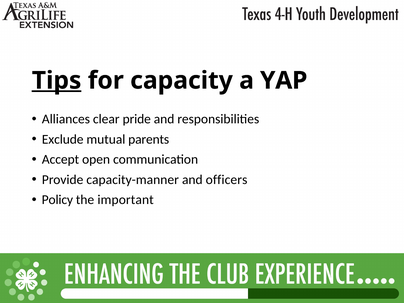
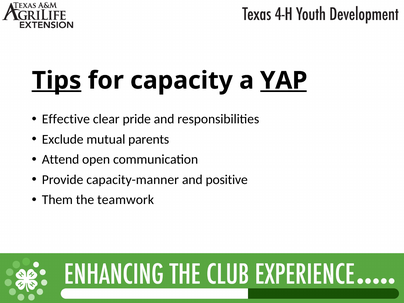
YAP underline: none -> present (284, 80)
Alliances: Alliances -> Effective (66, 119)
Accept: Accept -> Attend (61, 159)
officers: officers -> positive (227, 180)
Policy: Policy -> Them (57, 200)
important: important -> teamwork (126, 200)
